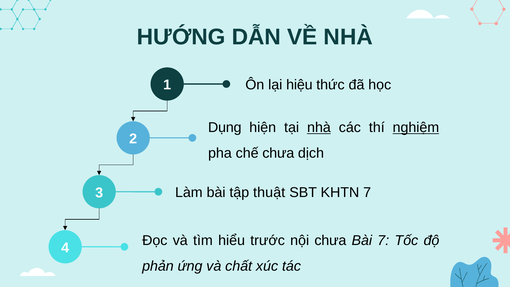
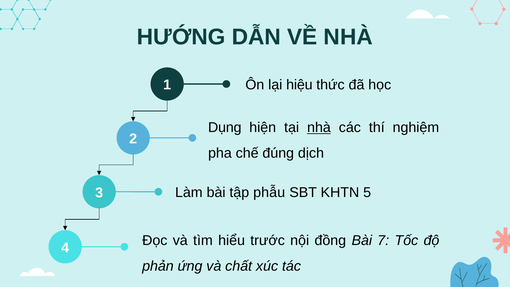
nghiệm underline: present -> none (416, 128)
chế chưa: chưa -> đúng (278, 153)
thuật: thuật -> phẫu (269, 192)
KHTN 7: 7 -> 5 (367, 192)
nội chưa: chưa -> đồng (330, 240)
